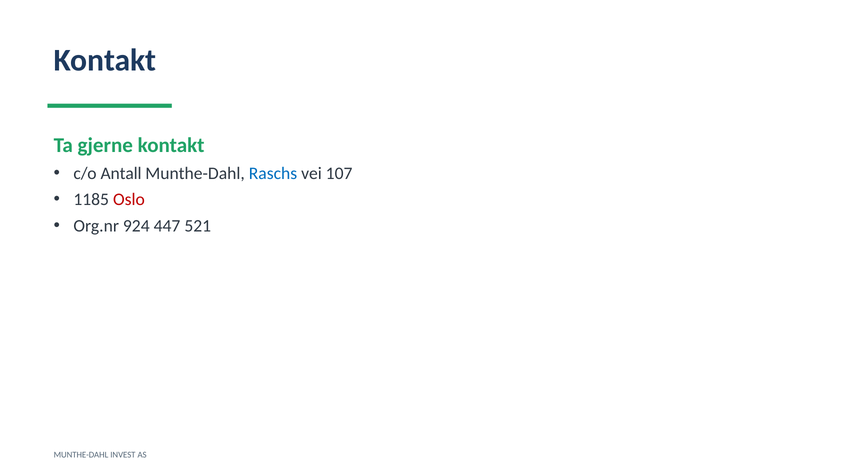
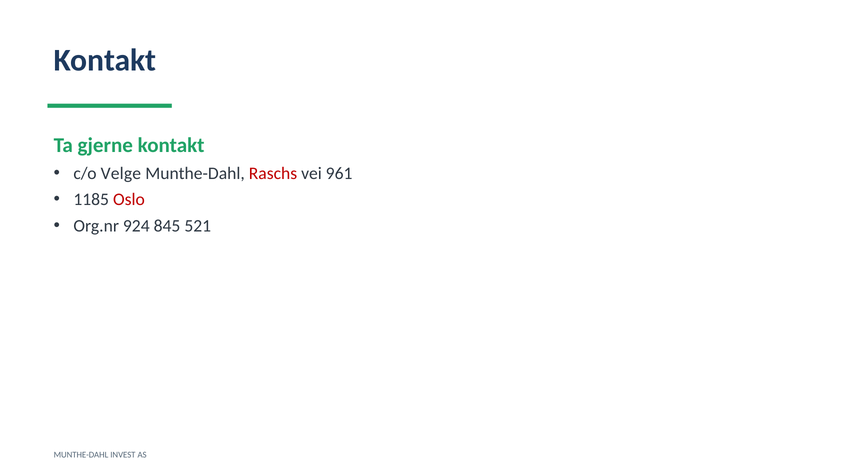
Antall: Antall -> Velge (121, 173)
Raschs colour: blue -> red (273, 173)
107: 107 -> 961 (339, 173)
447: 447 -> 845 (167, 226)
